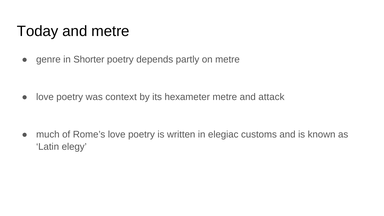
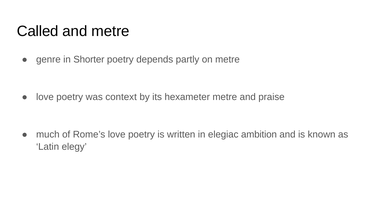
Today: Today -> Called (38, 31)
attack: attack -> praise (271, 97)
customs: customs -> ambition (259, 134)
